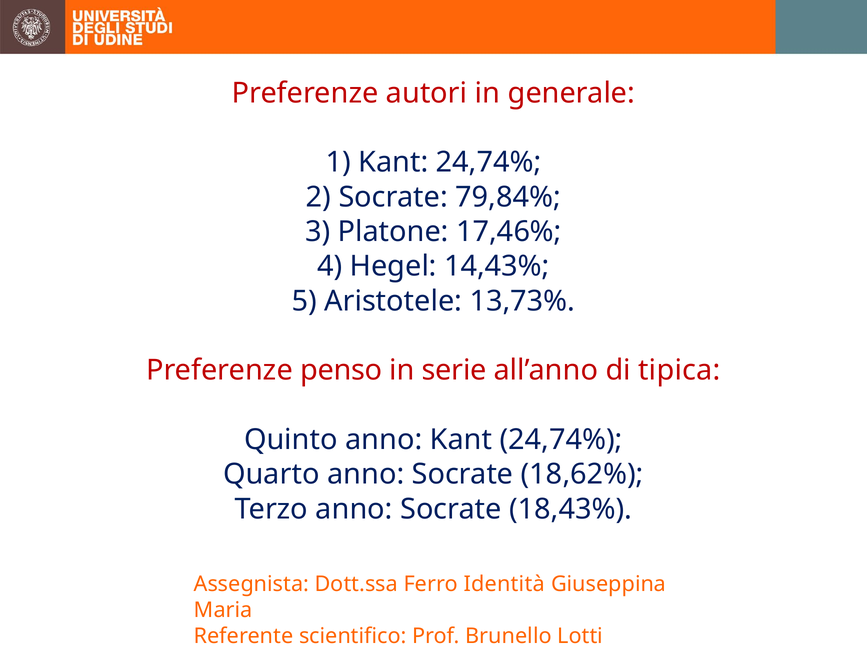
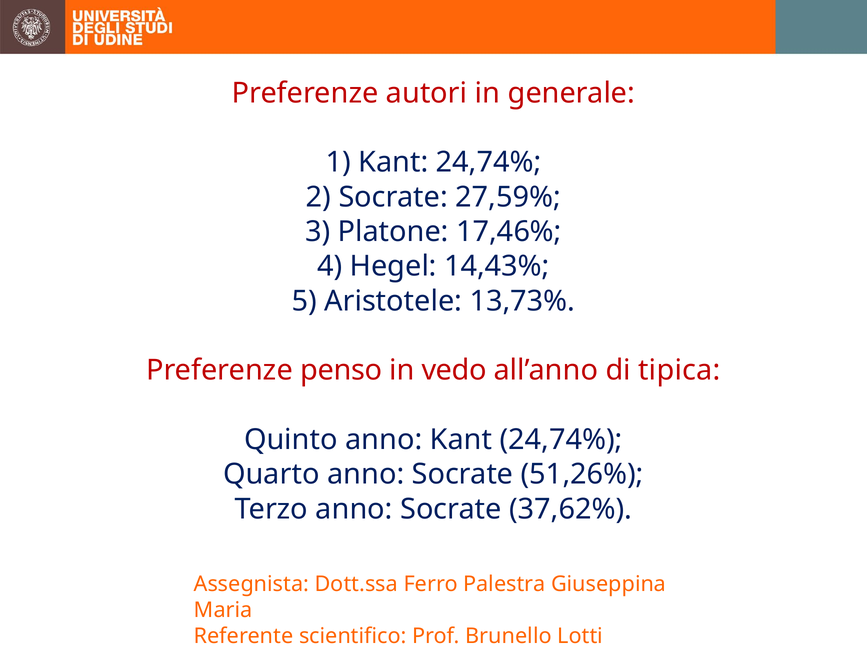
79,84%: 79,84% -> 27,59% (508, 197)
serie: serie -> vedo (454, 371)
18,62%: 18,62% -> 51,26% (582, 475)
18,43%: 18,43% -> 37,62% (571, 509)
Identità: Identità -> Palestra (504, 584)
